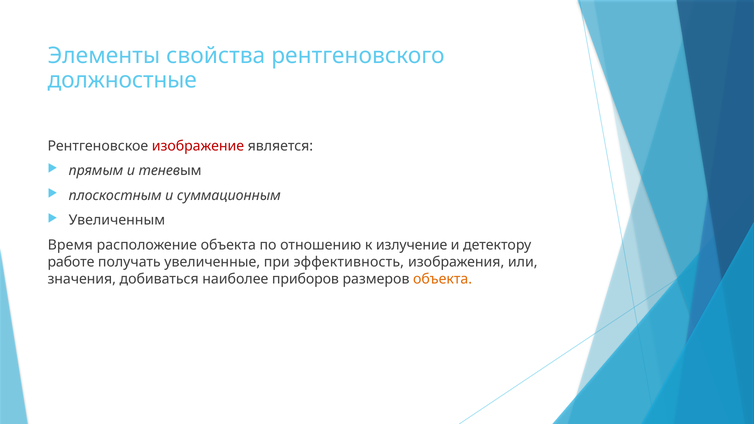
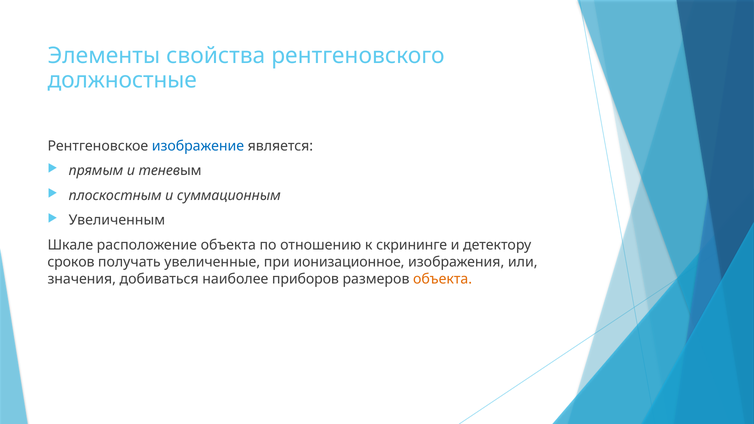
изображение colour: red -> blue (198, 146)
Время: Время -> Шкале (70, 245)
излучение: излучение -> скрининге (412, 245)
работе: работе -> сроков (71, 262)
эффективность: эффективность -> ионизационное (349, 262)
